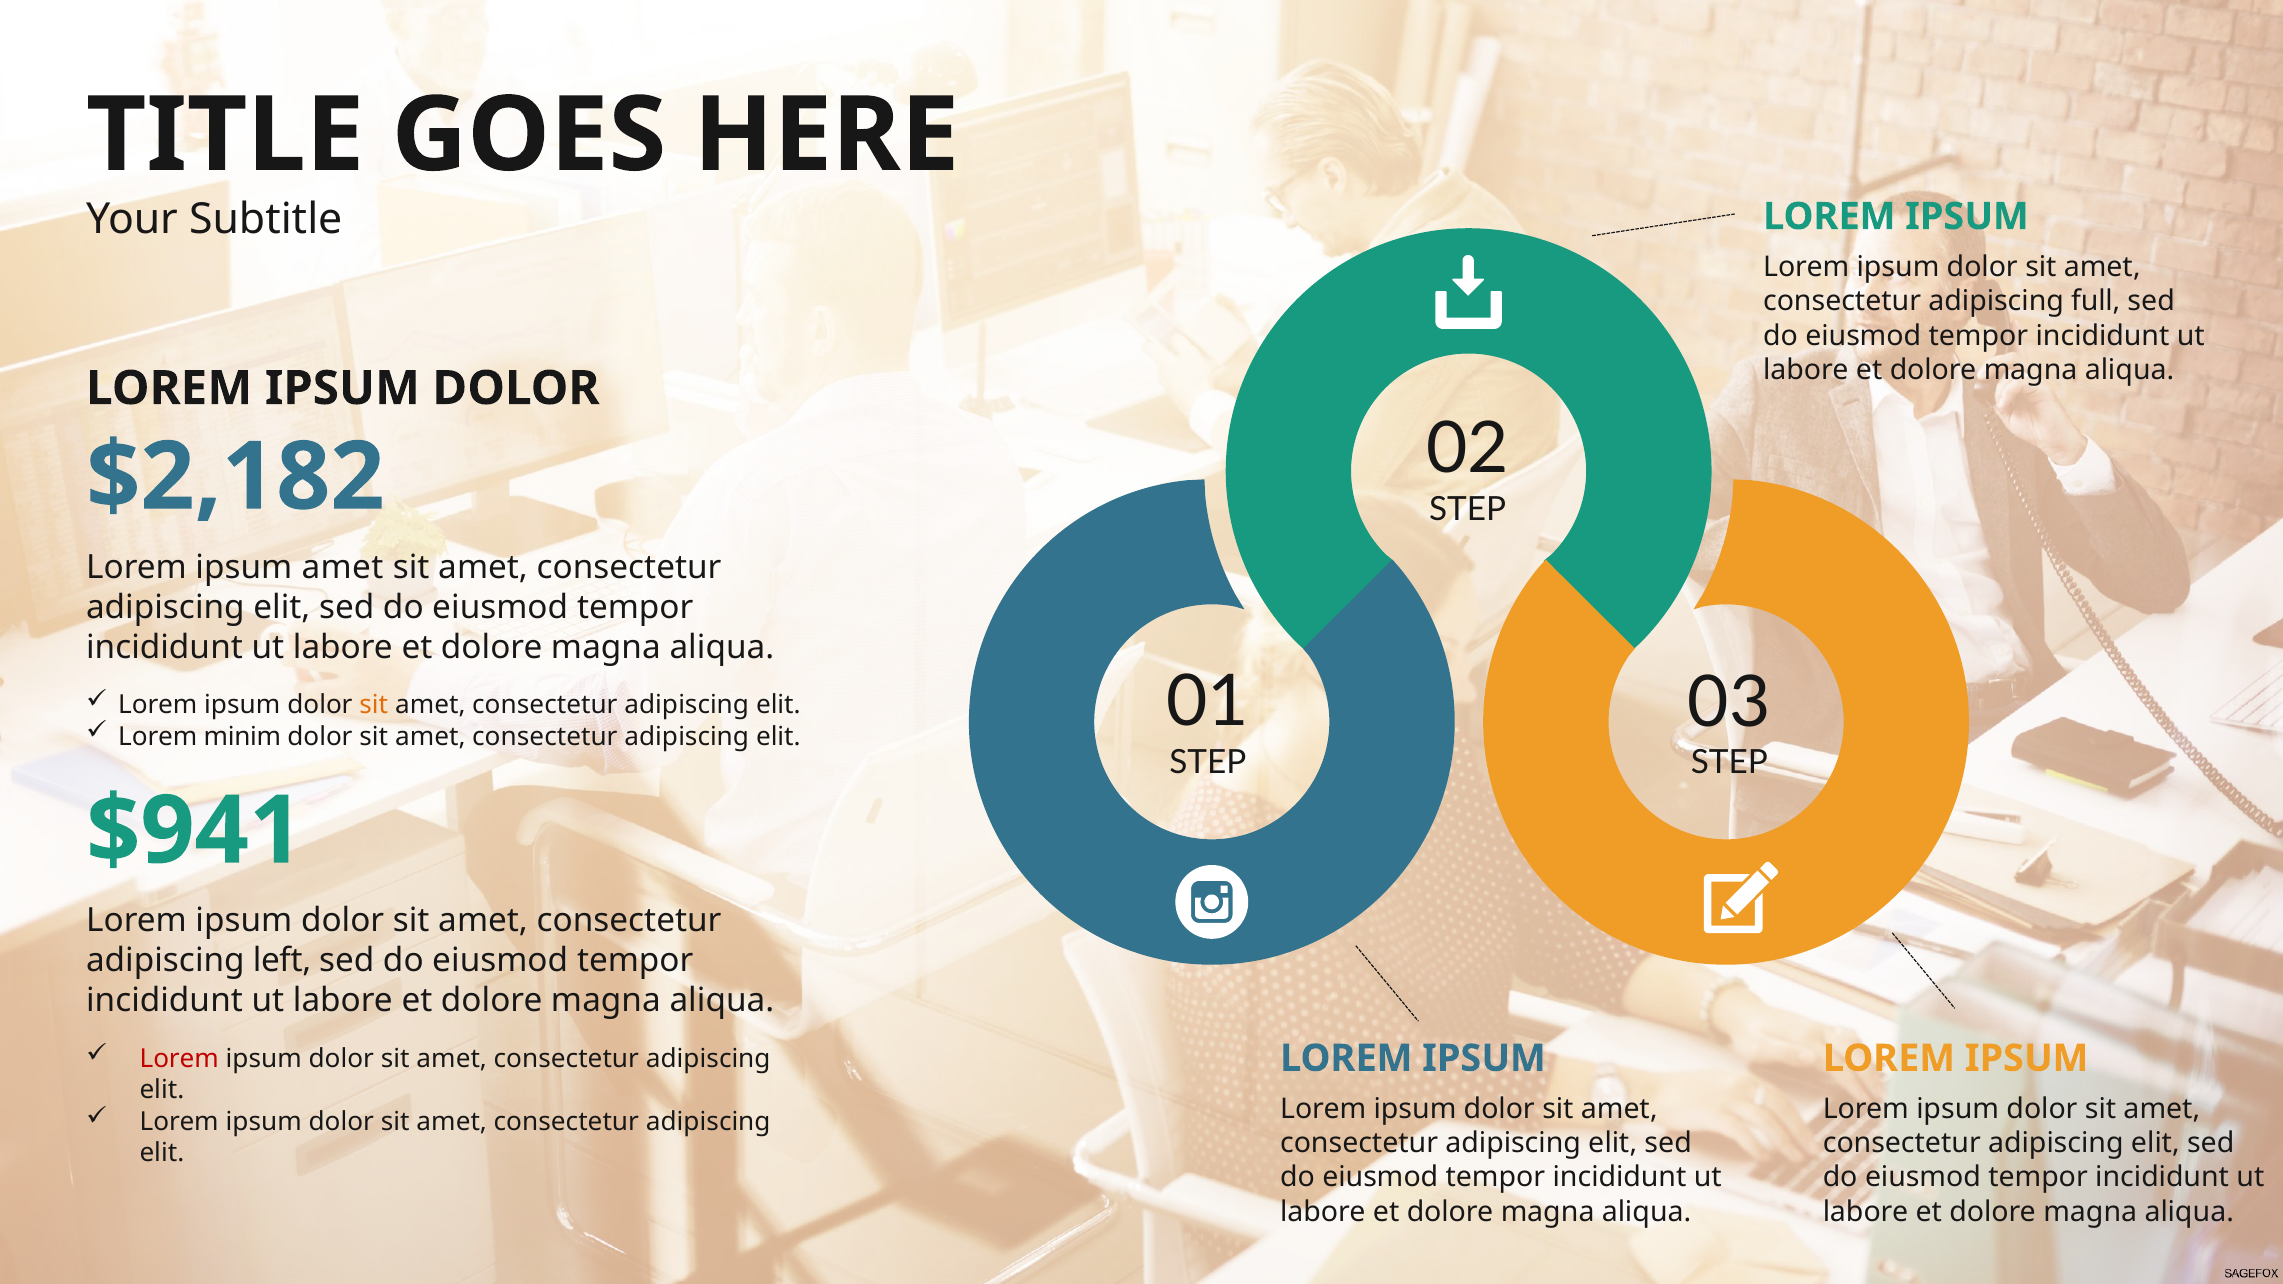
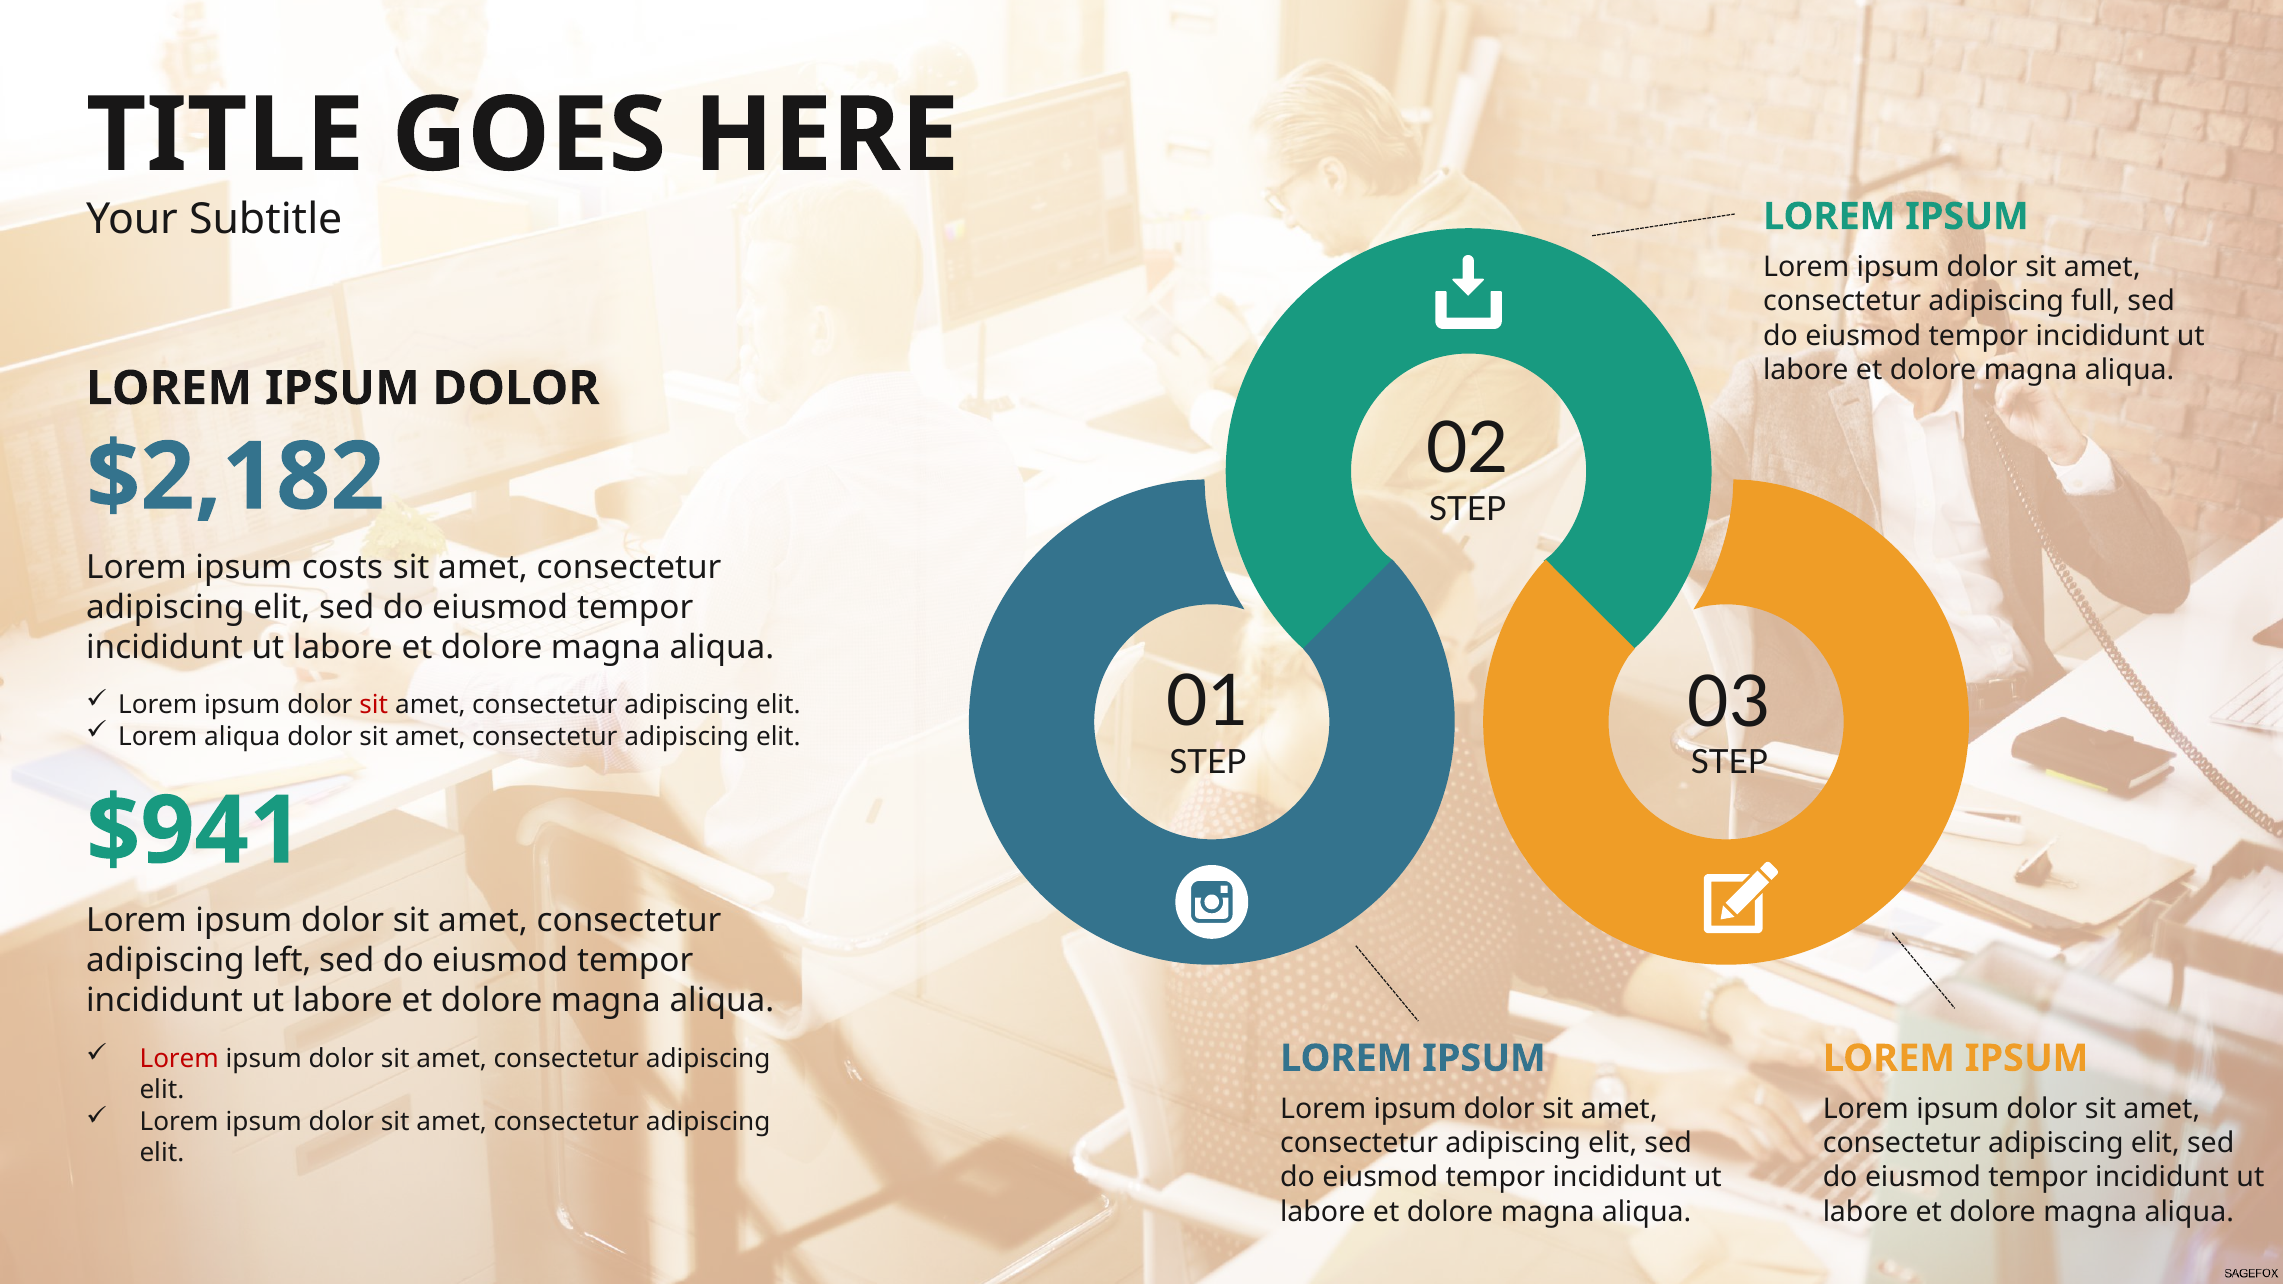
ipsum amet: amet -> costs (342, 567)
sit colour: orange -> red (374, 705)
Lorem minim: minim -> aliqua (242, 737)
